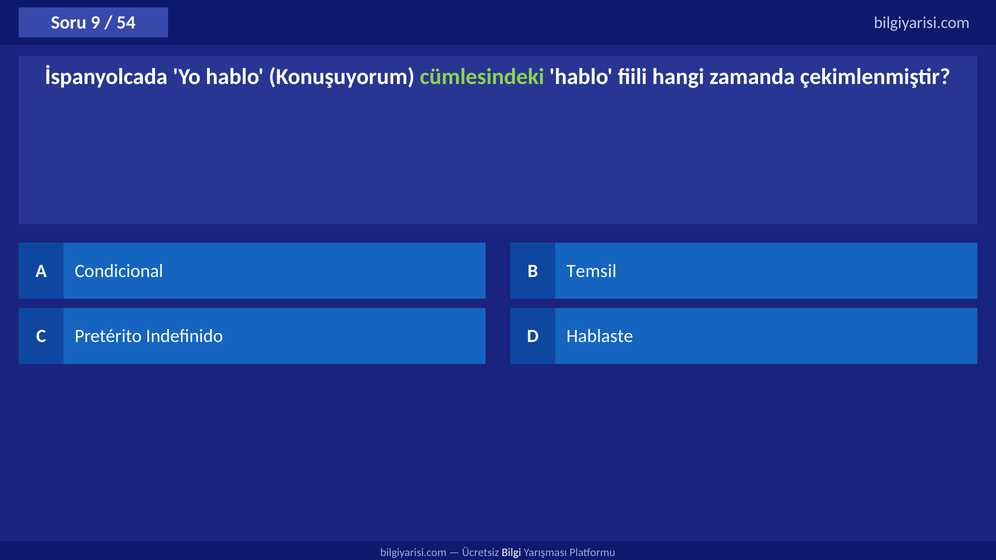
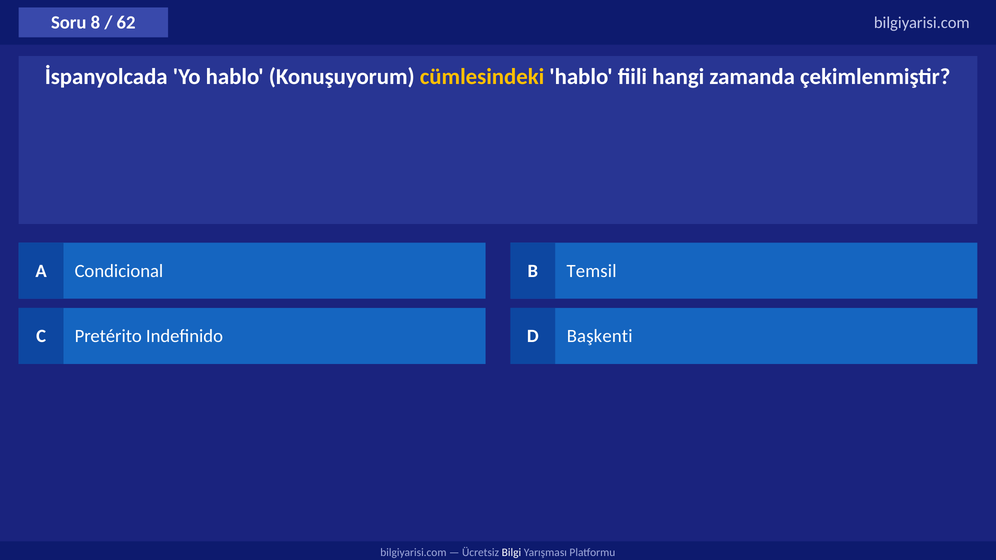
9: 9 -> 8 (95, 23)
54: 54 -> 62 (126, 23)
cümlesindeki colour: light green -> yellow (482, 77)
Hablaste: Hablaste -> Başkenti (600, 336)
